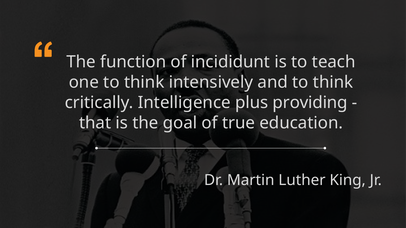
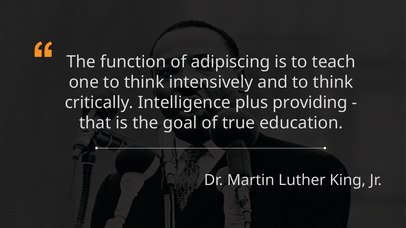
incididunt: incididunt -> adipiscing (231, 62)
